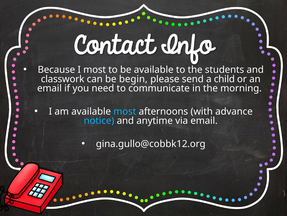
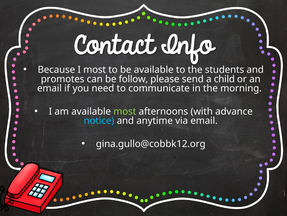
classwork: classwork -> promotes (63, 79)
begin: begin -> follow (133, 79)
most colour: light blue -> light green (125, 111)
